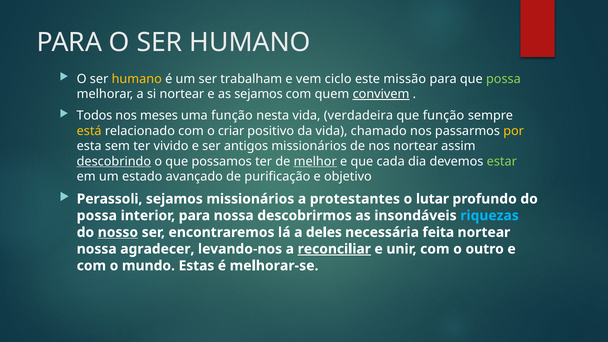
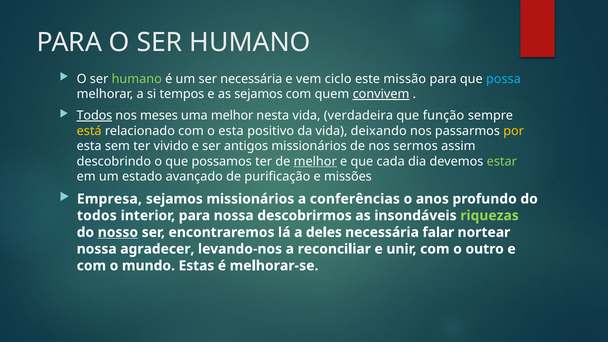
humano colour: yellow -> light green (137, 79)
ser trabalham: trabalham -> necessária (251, 79)
possa colour: light green -> light blue (503, 79)
si nortear: nortear -> tempos (182, 94)
Todos underline: none -> present (94, 116)
uma função: função -> melhor (232, 116)
o criar: criar -> esta (231, 131)
chamado: chamado -> deixando (379, 131)
nos nortear: nortear -> sermos (416, 146)
descobrindo underline: present -> none (114, 161)
objetivo: objetivo -> missões (348, 177)
Perassoli: Perassoli -> Empresa (109, 199)
protestantes: protestantes -> conferências (355, 199)
lutar: lutar -> anos (432, 199)
possa: possa -> todos (97, 216)
riquezas colour: light blue -> light green (489, 216)
feita: feita -> falar (438, 232)
reconciliar underline: present -> none (334, 249)
